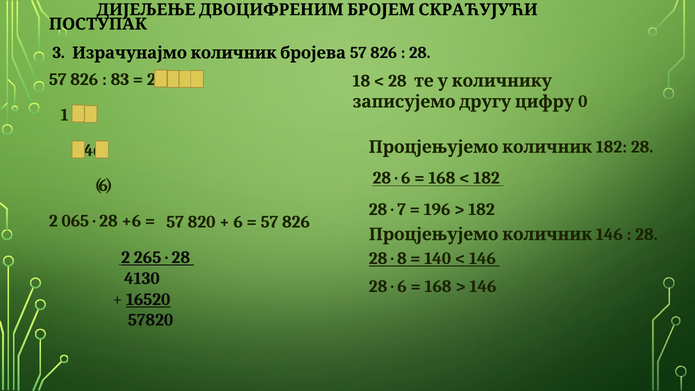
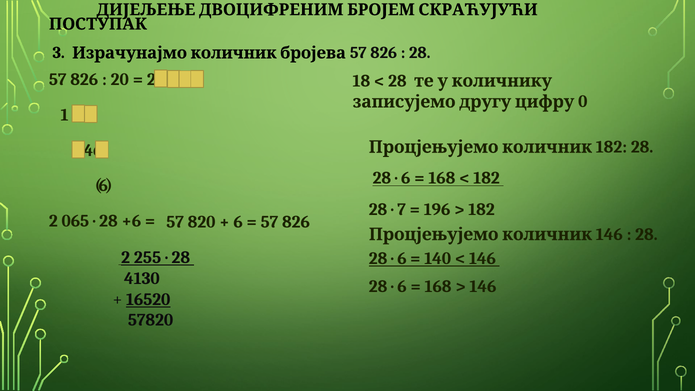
83: 83 -> 20 (120, 80)
265: 265 -> 255 (148, 258)
8: 8 -> 6 (402, 258)
